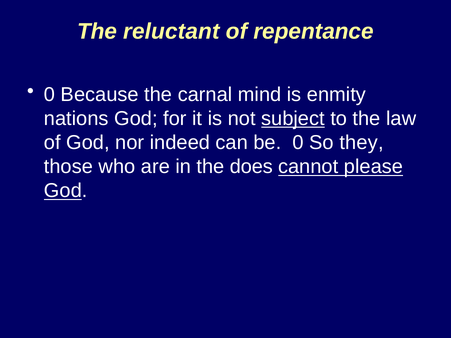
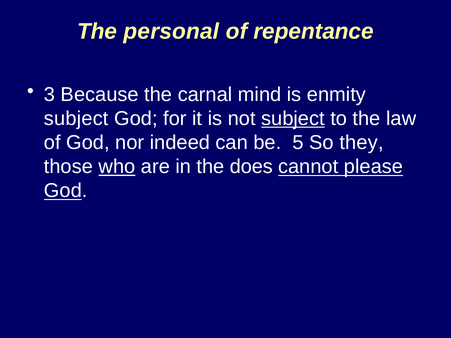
reluctant: reluctant -> personal (171, 31)
0: 0 -> 3 (50, 95)
nations: nations -> subject (76, 119)
be 0: 0 -> 5 (298, 143)
who underline: none -> present (117, 167)
